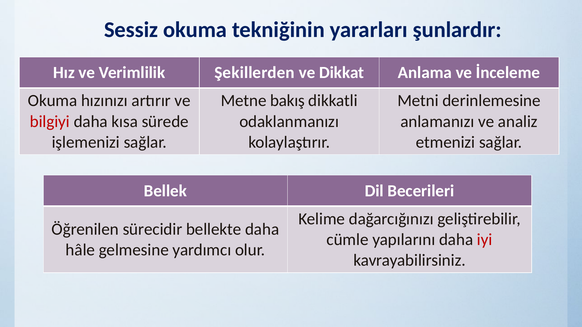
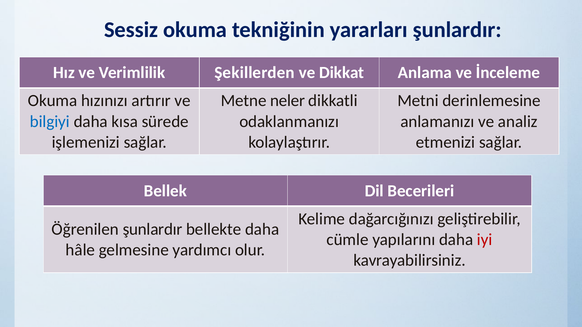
bakış: bakış -> neler (287, 101)
bilgiyi colour: red -> blue (50, 122)
Öğrenilen sürecidir: sürecidir -> şunlardır (153, 230)
